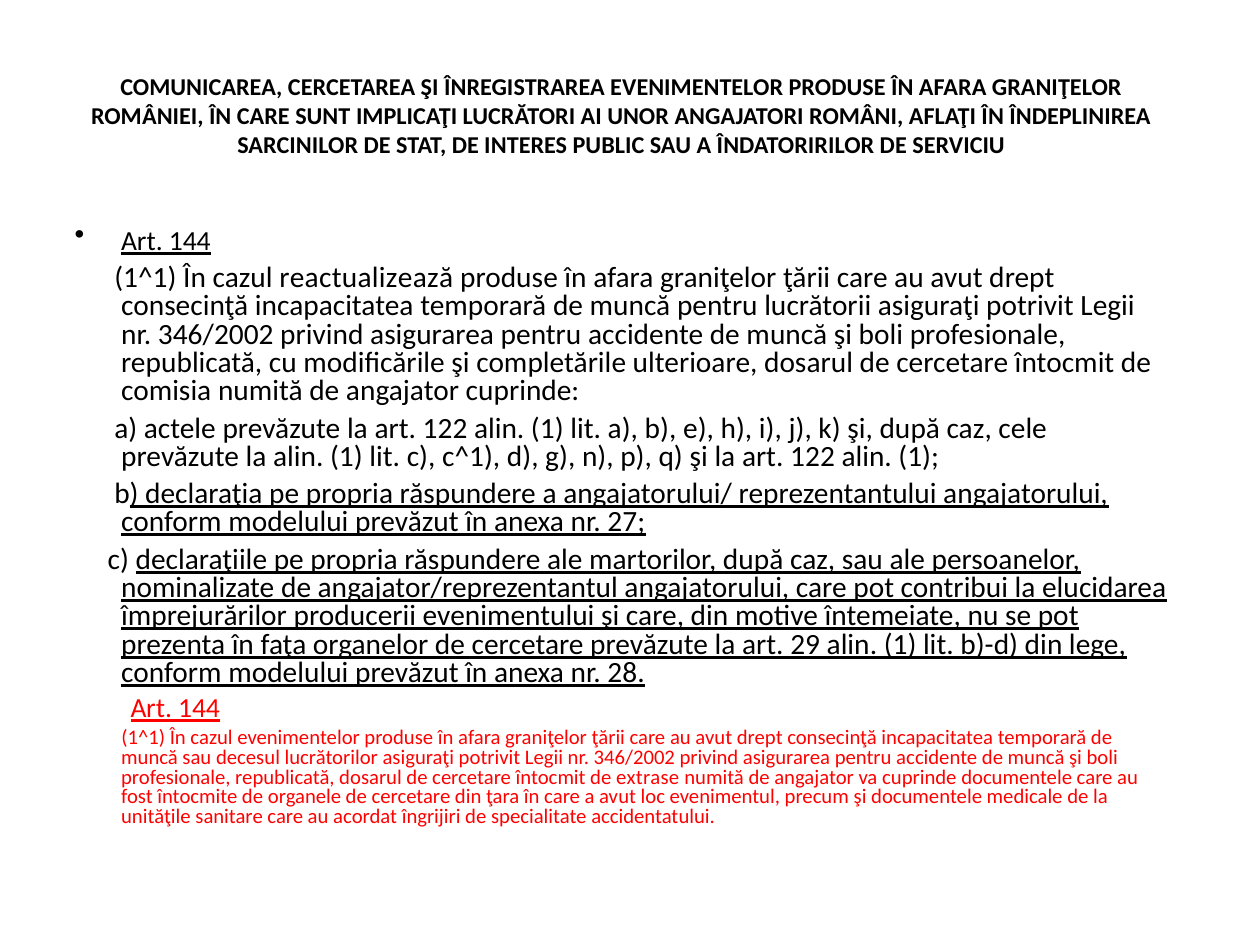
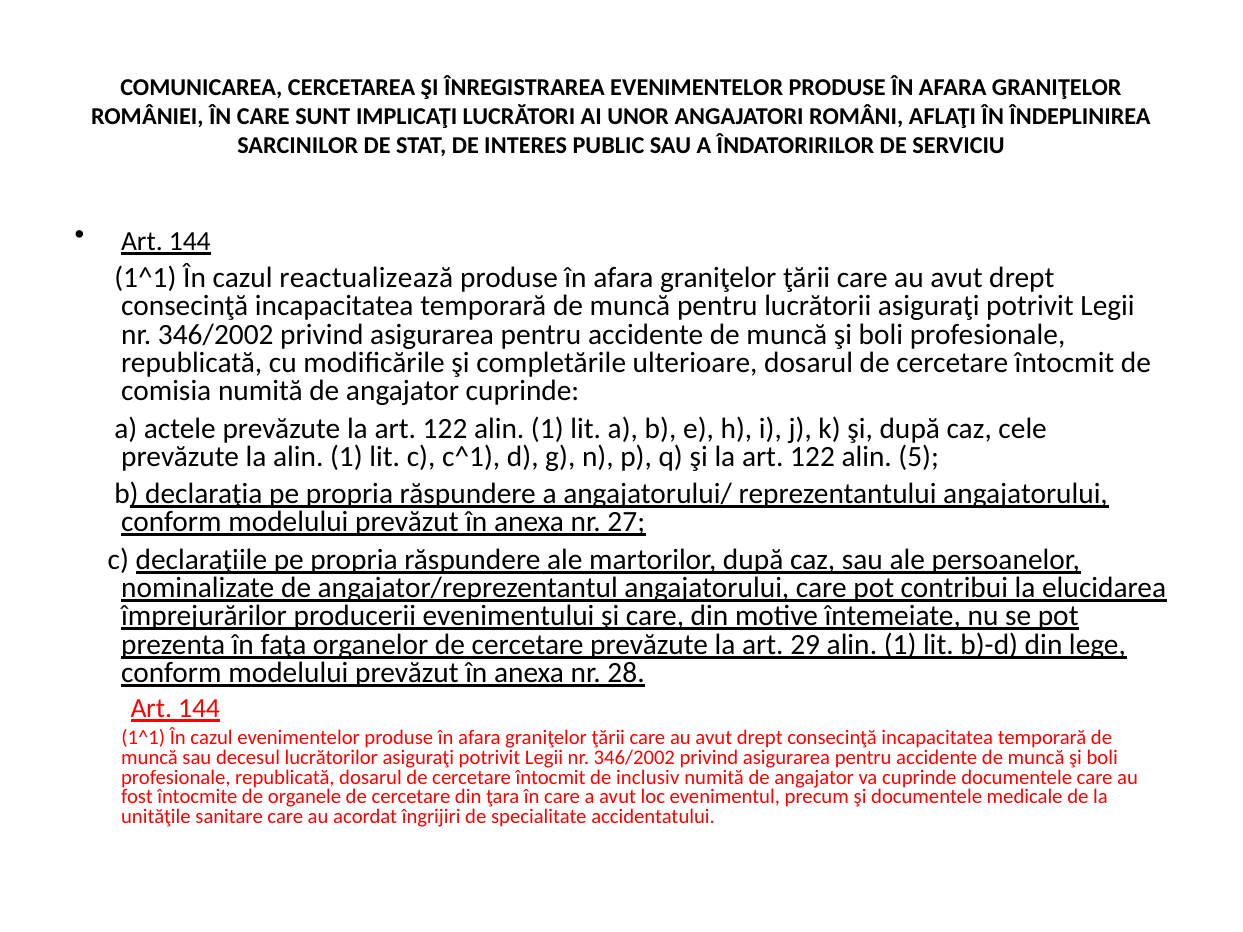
1: 1 -> 5 (919, 457)
extrase: extrase -> inclusiv (648, 777)
